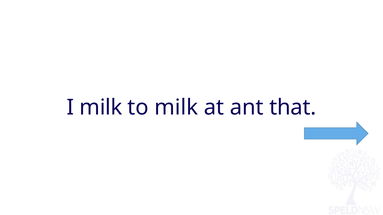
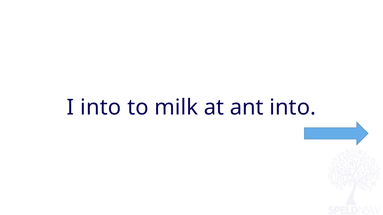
I milk: milk -> into (101, 108)
ant that: that -> into (293, 108)
